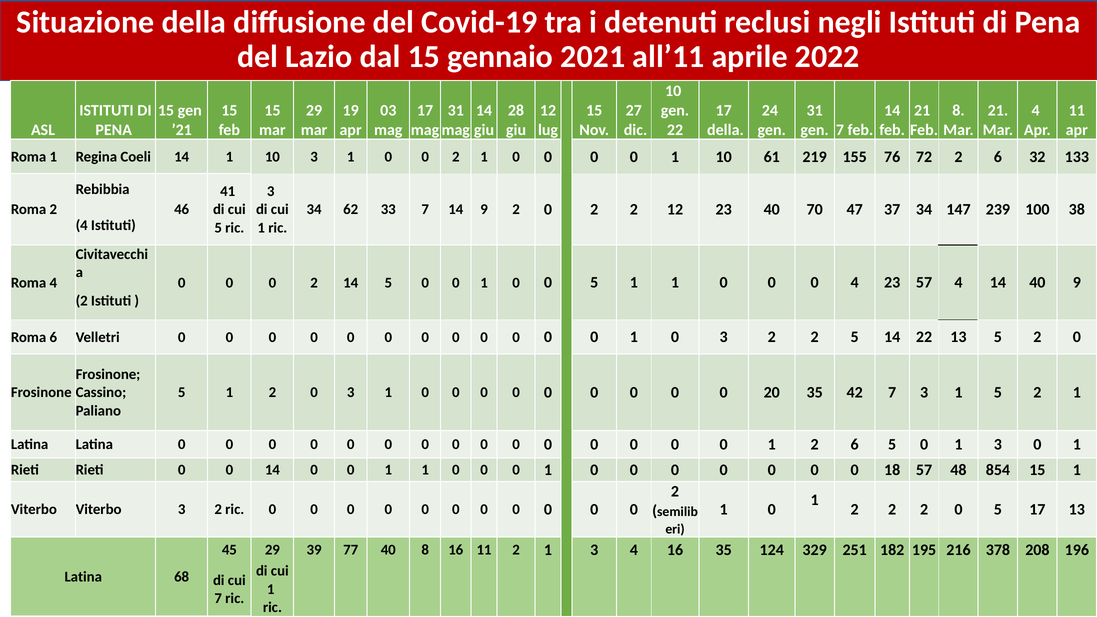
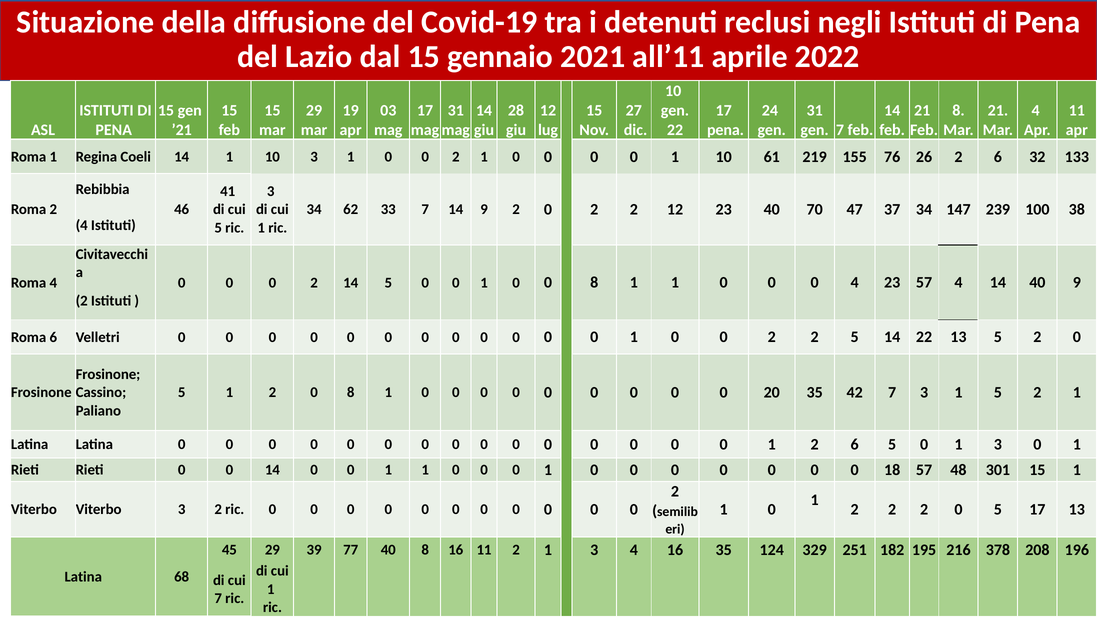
della: della -> pena (726, 130)
72: 72 -> 26 (924, 157)
0 0 5: 5 -> 8 (594, 283)
3: 3 -> 0 (724, 337)
2 0 3: 3 -> 8 (351, 393)
854: 854 -> 301 (998, 470)
